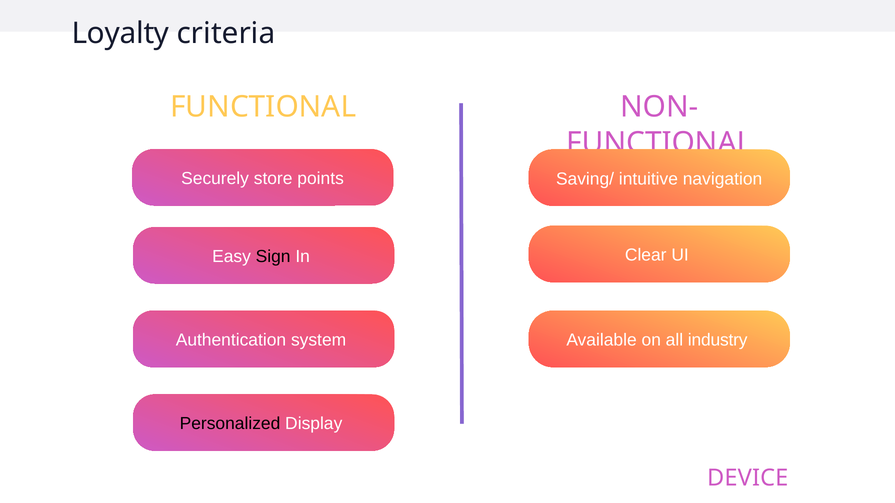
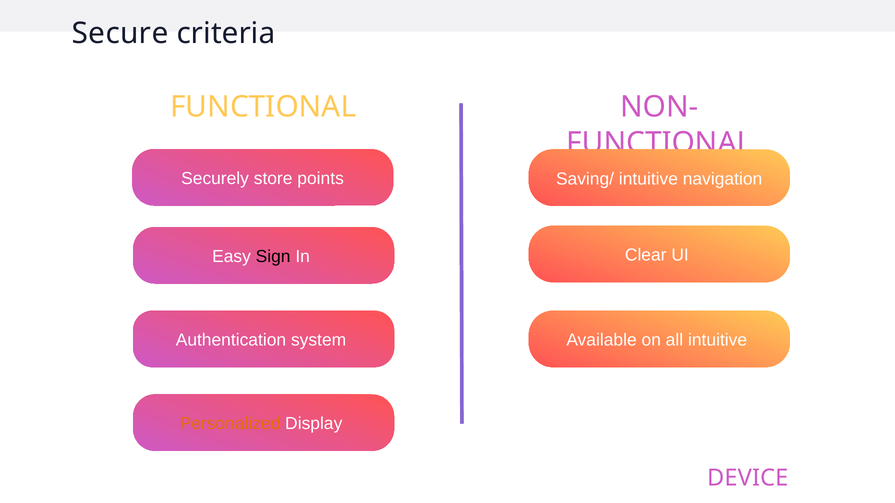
Loyalty: Loyalty -> Secure (120, 33)
all industry: industry -> intuitive (718, 340)
Personalized colour: black -> orange (230, 424)
